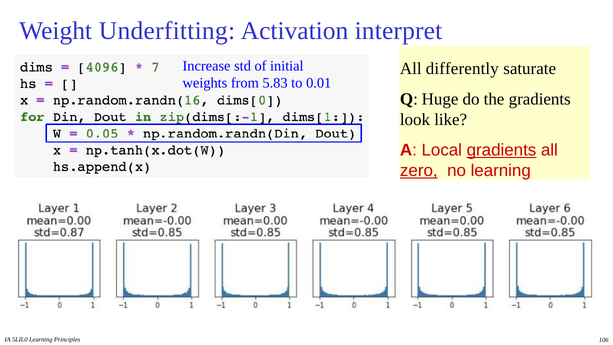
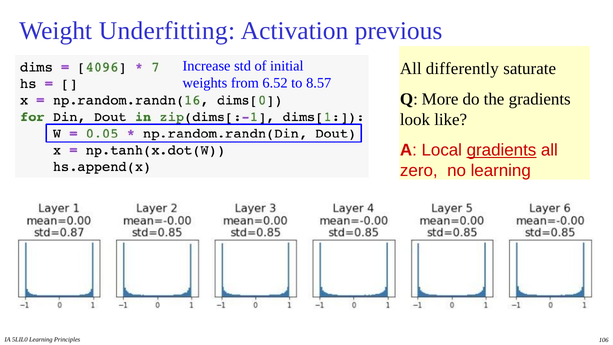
interpret: interpret -> previous (399, 31)
5.83: 5.83 -> 6.52 (275, 83)
0.01: 0.01 -> 8.57 (319, 83)
Huge: Huge -> More (440, 99)
zero underline: present -> none (419, 171)
